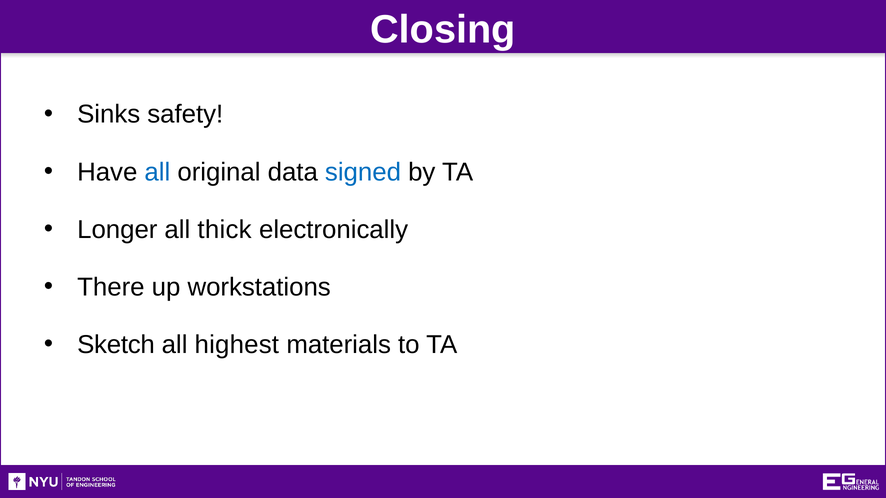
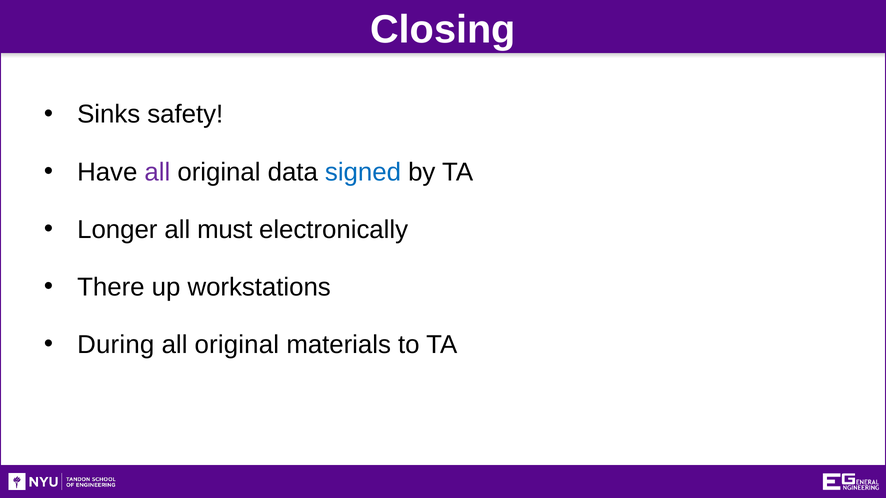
all colour: blue -> purple (157, 172)
thick: thick -> must (225, 230)
Sketch: Sketch -> During (116, 345)
highest: highest -> original (237, 345)
